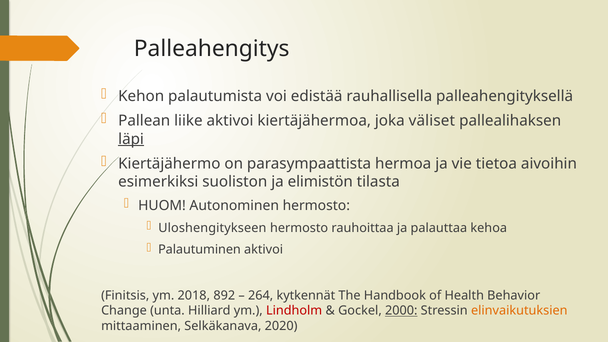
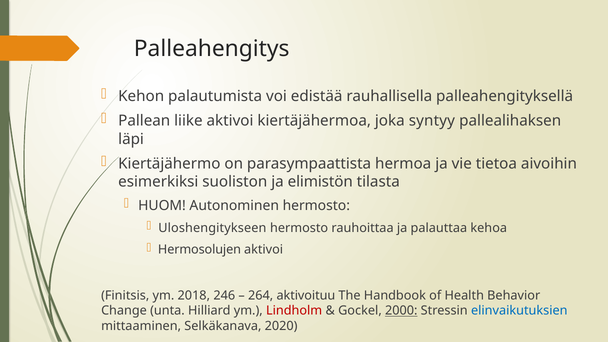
väliset: väliset -> syntyy (432, 121)
läpi underline: present -> none (131, 139)
Palautuminen: Palautuminen -> Hermosolujen (199, 249)
892: 892 -> 246 (224, 296)
kytkennät: kytkennät -> aktivoituu (306, 296)
elinvaikutuksien colour: orange -> blue (519, 311)
